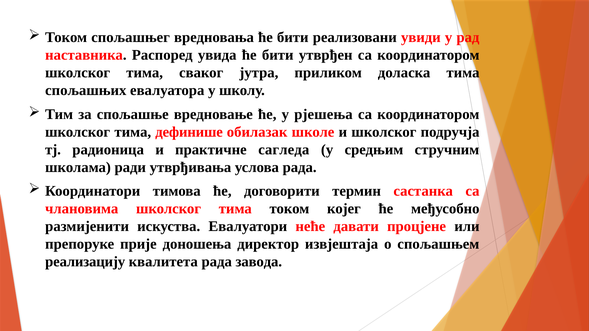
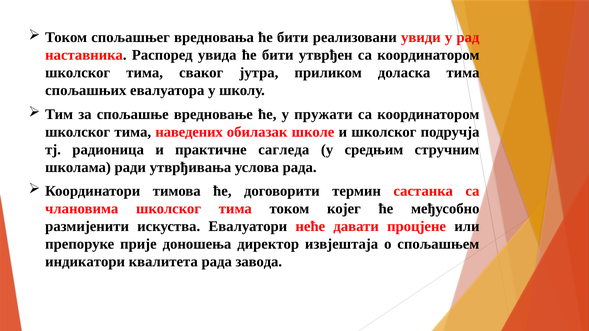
рјешења: рјешења -> пружати (323, 114)
дефинише: дефинише -> наведених (189, 132)
реализацију: реализацију -> индикатори (85, 262)
